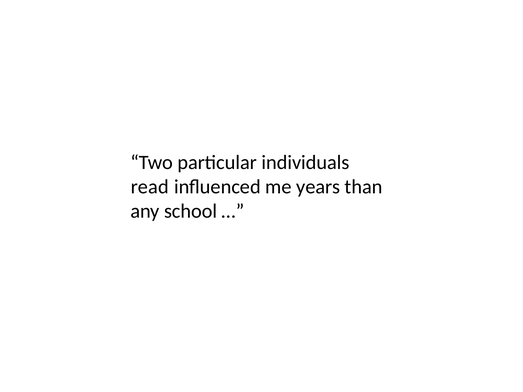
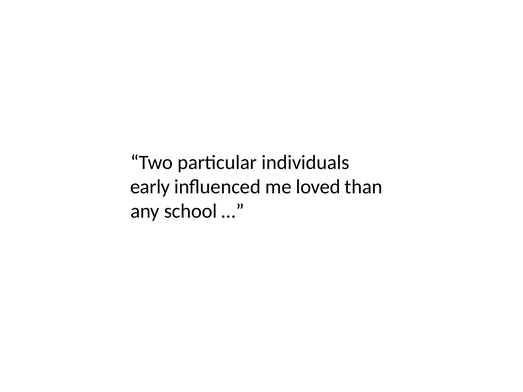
read: read -> early (150, 187)
years: years -> loved (318, 187)
